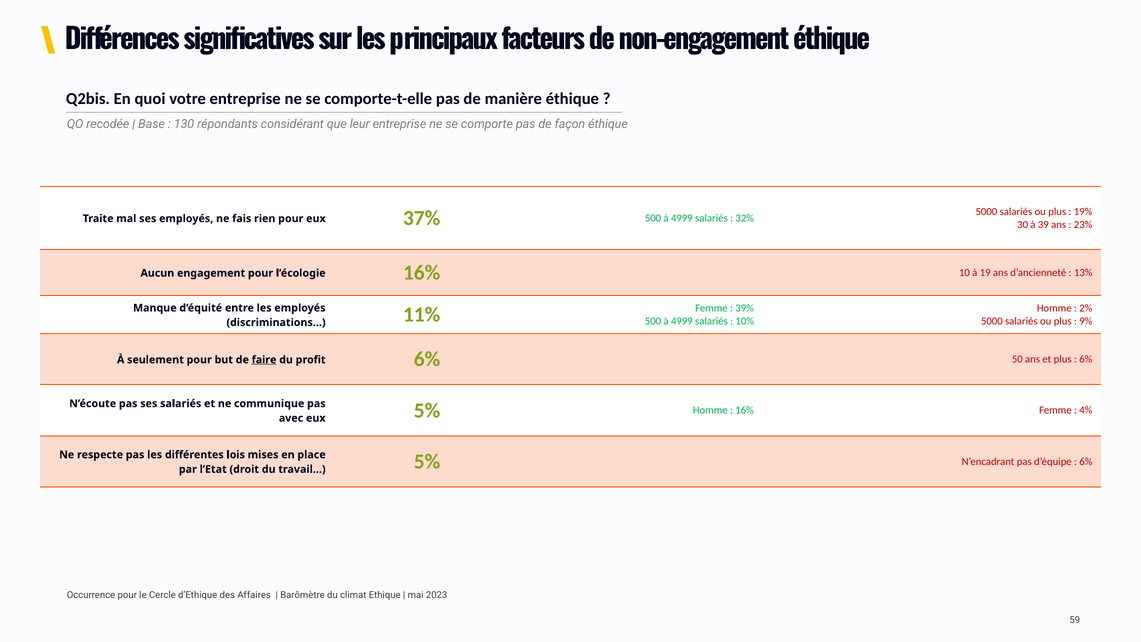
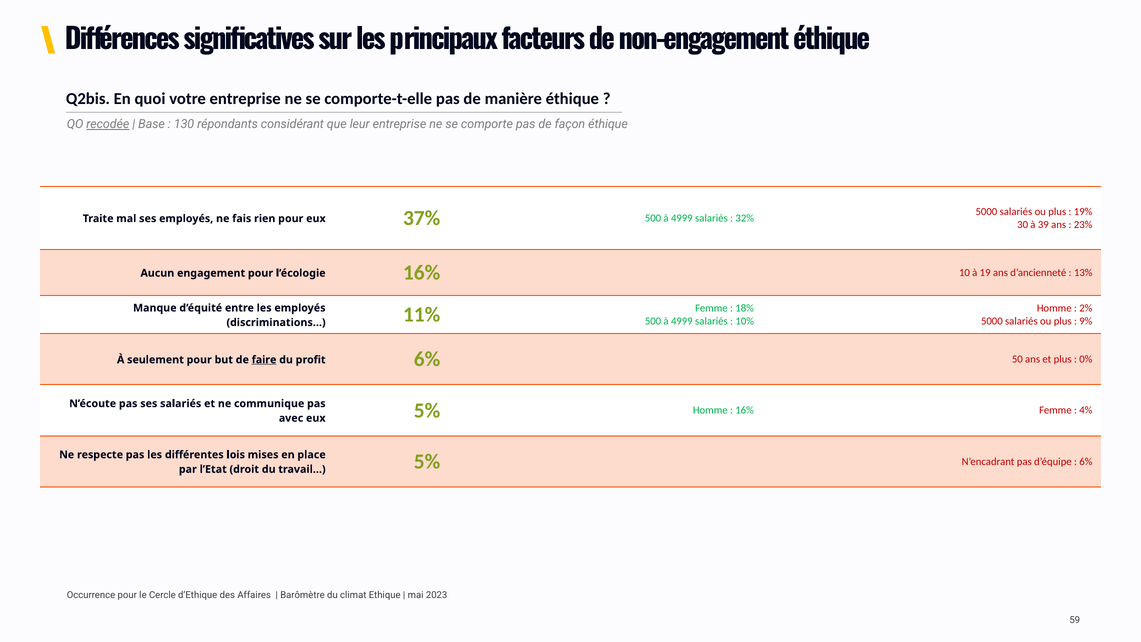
recodée underline: none -> present (108, 124)
39%: 39% -> 18% (745, 308)
6%: 6% -> 0% (1086, 359)
